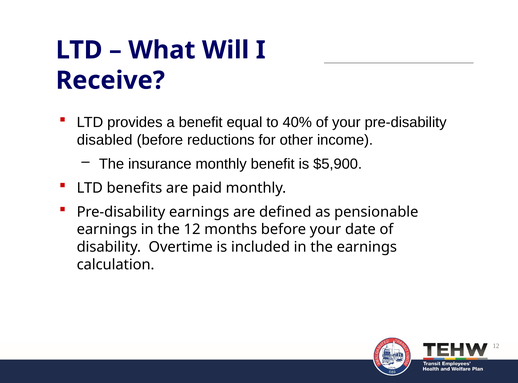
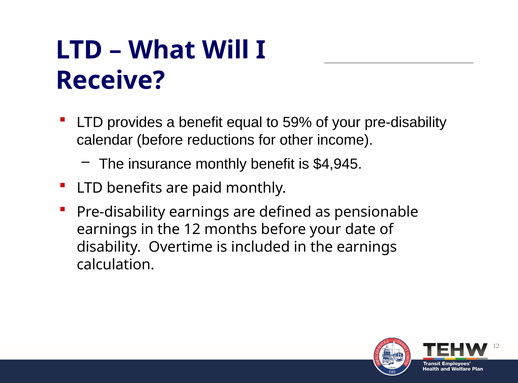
40%: 40% -> 59% (297, 123)
disabled: disabled -> calendar (105, 140)
$5,900: $5,900 -> $4,945 (338, 164)
